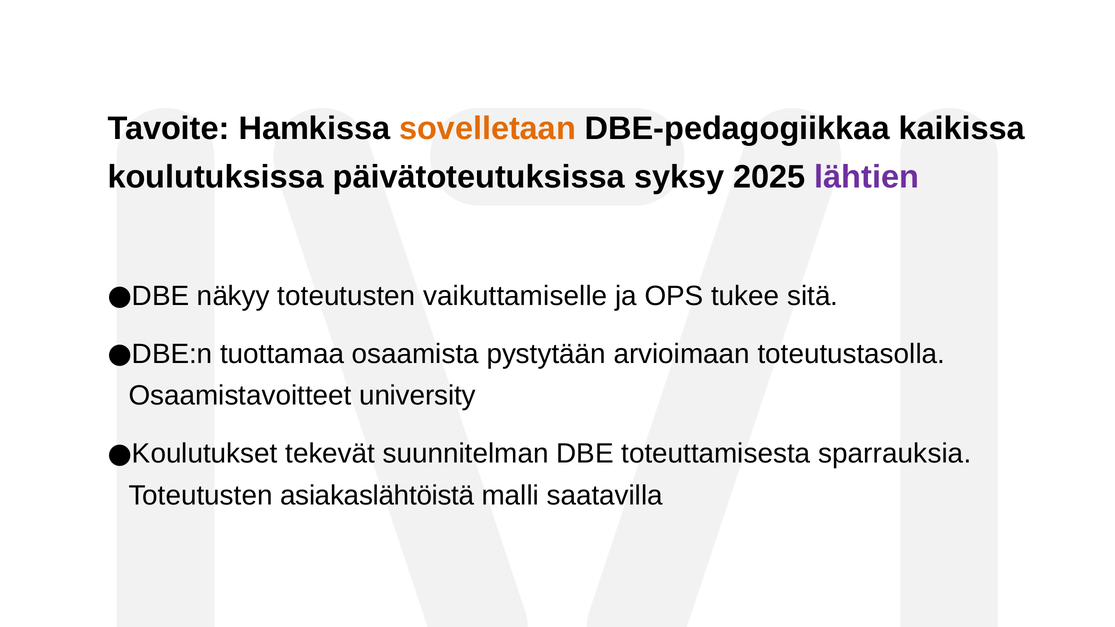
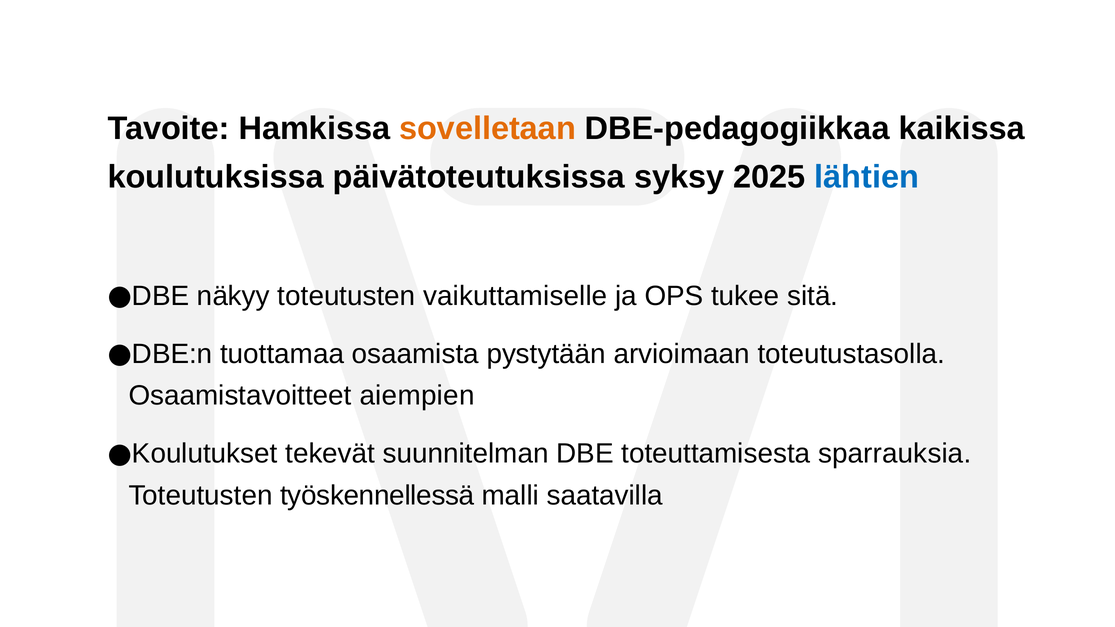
lähtien colour: purple -> blue (867, 177)
university: university -> aiempien (417, 396)
asiakaslähtöistä: asiakaslähtöistä -> työskennellessä (377, 496)
